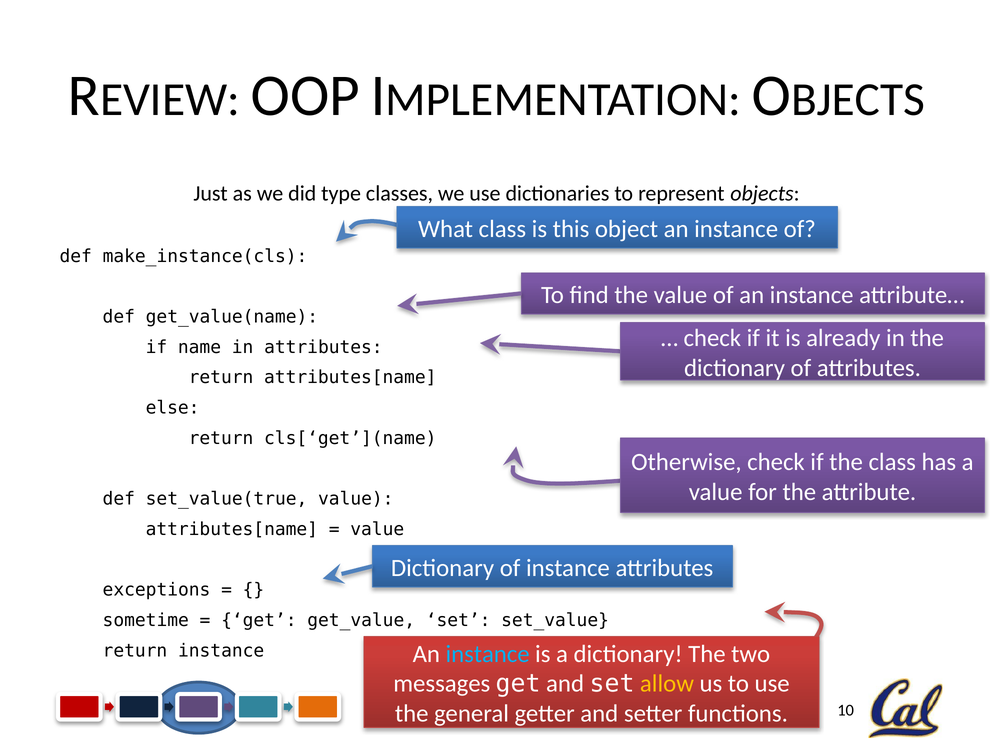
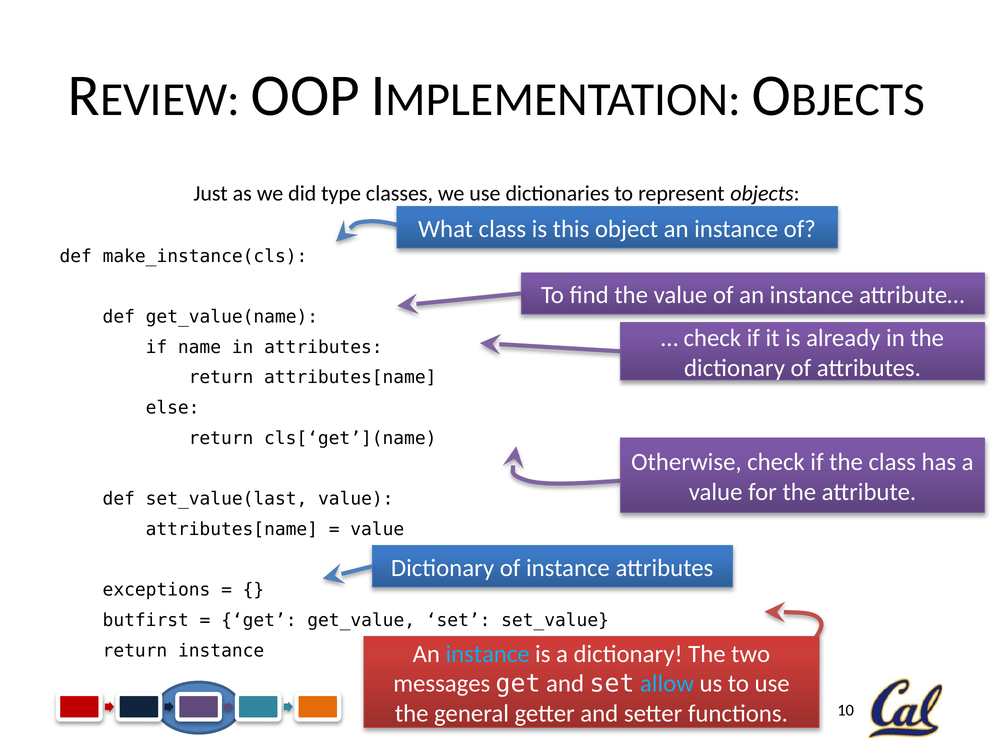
set_value(true: set_value(true -> set_value(last (227, 499)
sometime: sometime -> butfirst (146, 621)
allow colour: yellow -> light blue (667, 684)
